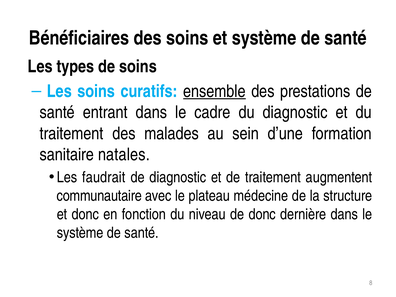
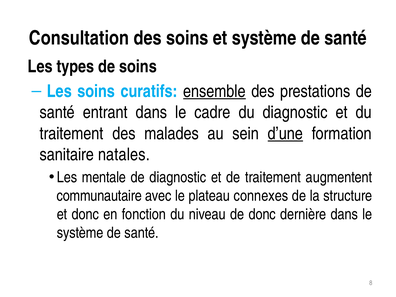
Bénéficiaires: Bénéficiaires -> Consultation (79, 38)
d’une underline: none -> present (285, 133)
faudrait: faudrait -> mentale (104, 177)
médecine: médecine -> connexes (261, 196)
